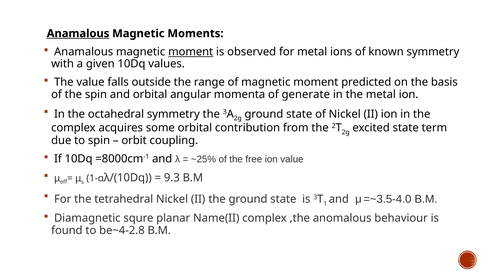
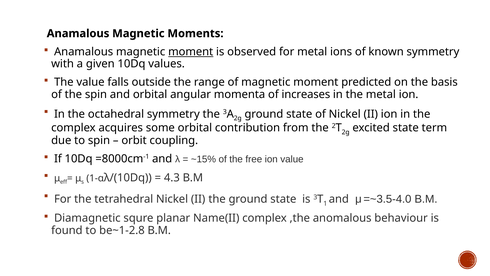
Anamalous underline: present -> none (78, 33)
generate: generate -> increases (306, 94)
~25%: ~25% -> ~15% (203, 159)
9.3: 9.3 -> 4.3 (172, 178)
be~4-2.8: be~4-2.8 -> be~1-2.8 (122, 230)
